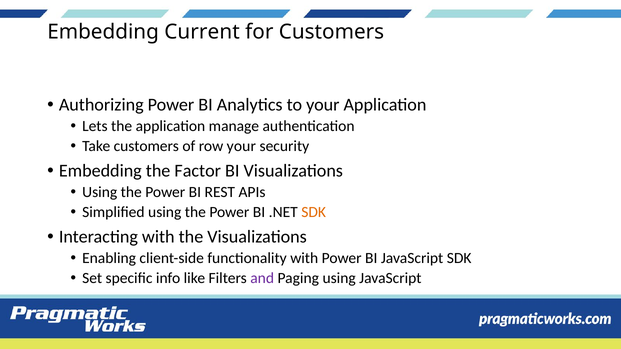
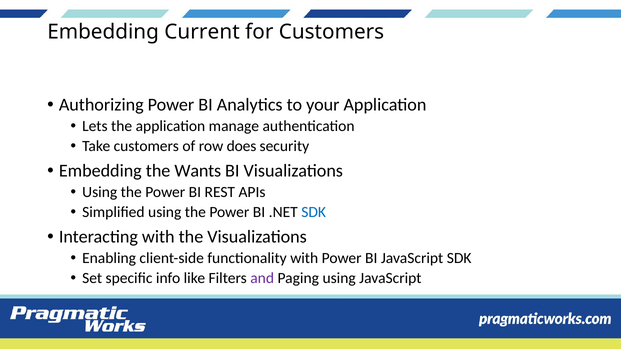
row your: your -> does (241, 146)
Factor: Factor -> Wants (198, 171)
SDK colour: orange -> blue (314, 212)
